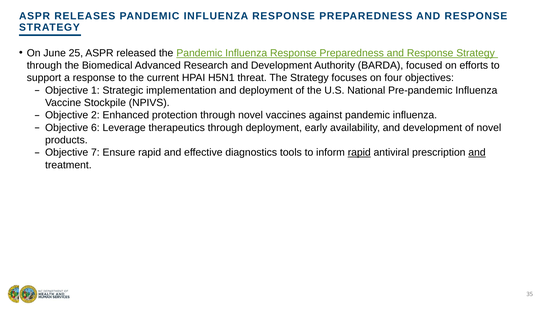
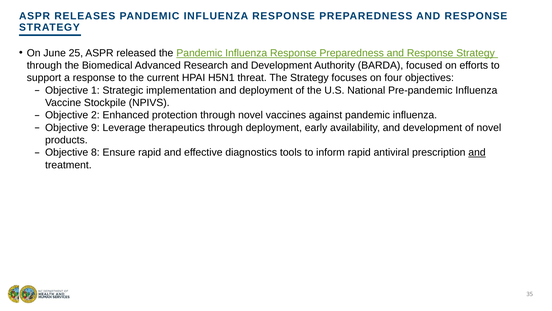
6: 6 -> 9 (95, 127)
7: 7 -> 8 (95, 152)
rapid underline: present -> none (359, 152)
